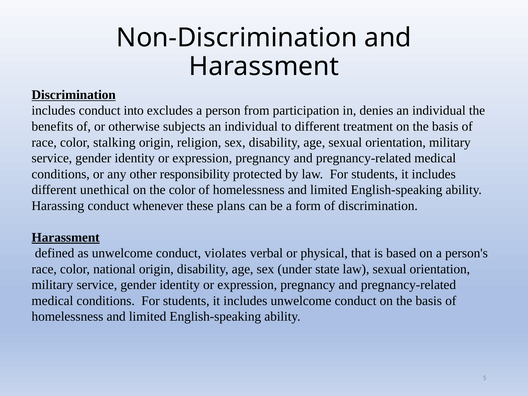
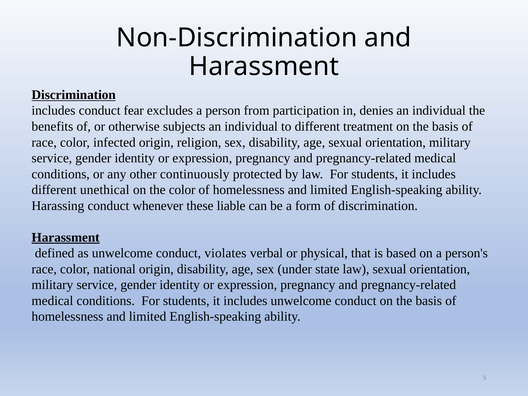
into: into -> fear (134, 111)
stalking: stalking -> infected (114, 142)
responsibility: responsibility -> continuously (195, 174)
plans: plans -> liable (231, 206)
